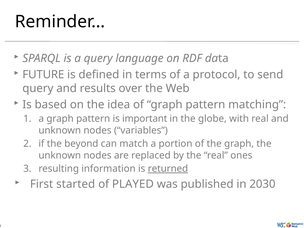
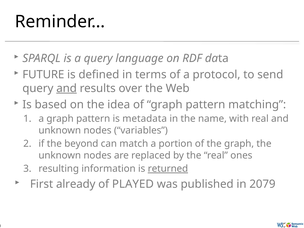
and underline: none -> present (67, 88)
important: important -> metadata (145, 119)
globe: globe -> name (212, 119)
started: started -> already (76, 184)
2030: 2030 -> 2079 (262, 184)
